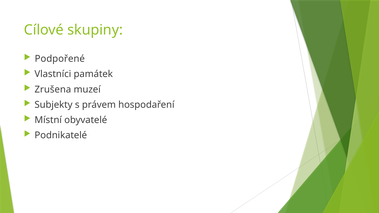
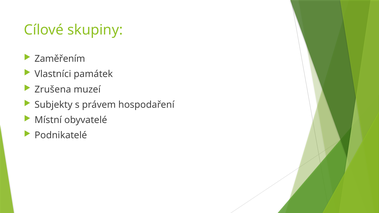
Podpořené: Podpořené -> Zaměřením (60, 59)
